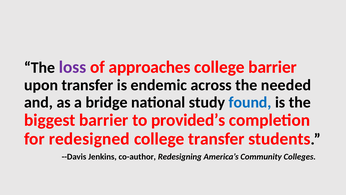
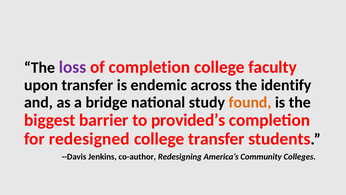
of approaches: approaches -> completion (149, 67)
college barrier: barrier -> faculty (273, 67)
needed: needed -> identify (286, 85)
found colour: blue -> orange (250, 102)
